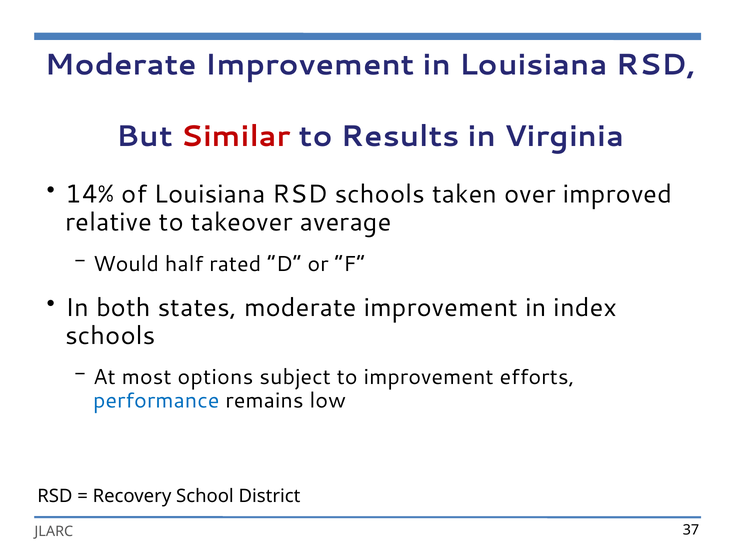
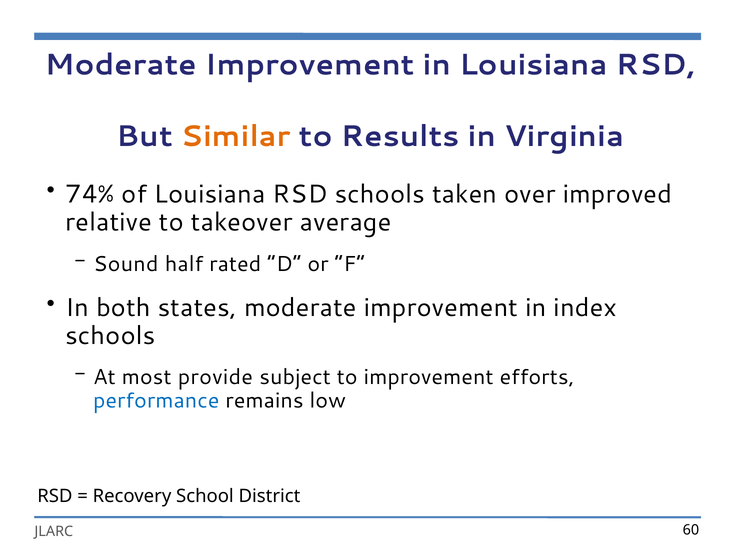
Similar colour: red -> orange (236, 137)
14%: 14% -> 74% (90, 195)
Would: Would -> Sound (126, 264)
options: options -> provide (215, 378)
37: 37 -> 60 (691, 531)
